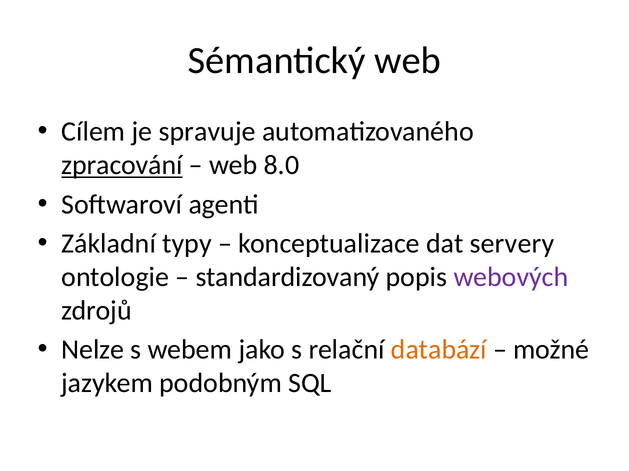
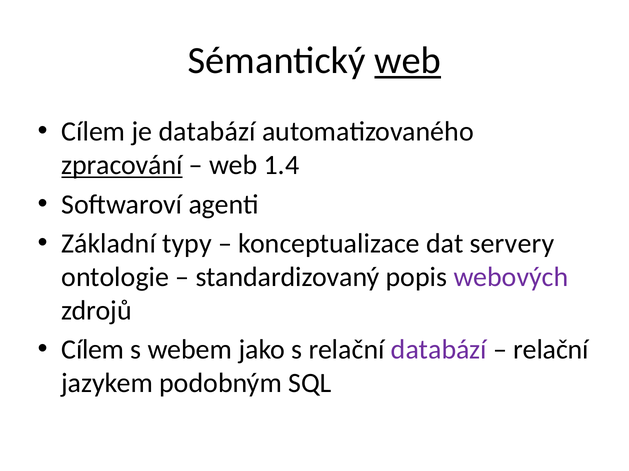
web underline: none -> present (408, 61)
je spravuje: spravuje -> databází (207, 132)
8.0: 8.0 -> 1.4 (281, 166)
Nelze: Nelze -> Cílem (93, 350)
databází colour: orange -> purple (439, 350)
možné: možné -> relační (551, 350)
